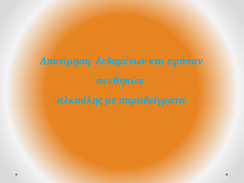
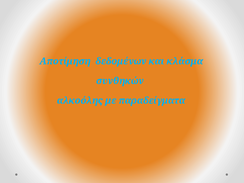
εφόσον: εφόσον -> κλάσμα (185, 61)
